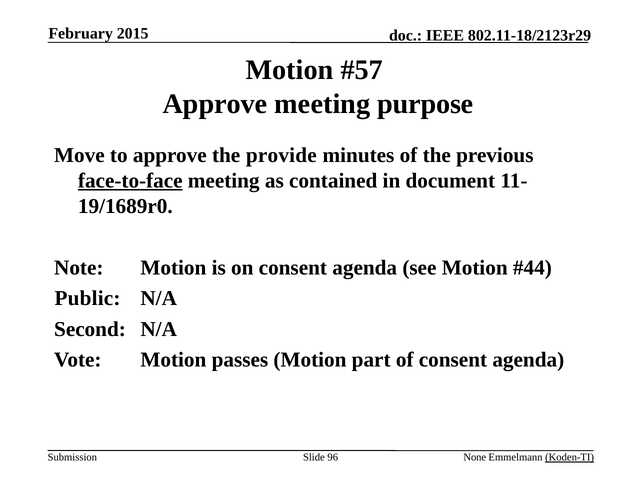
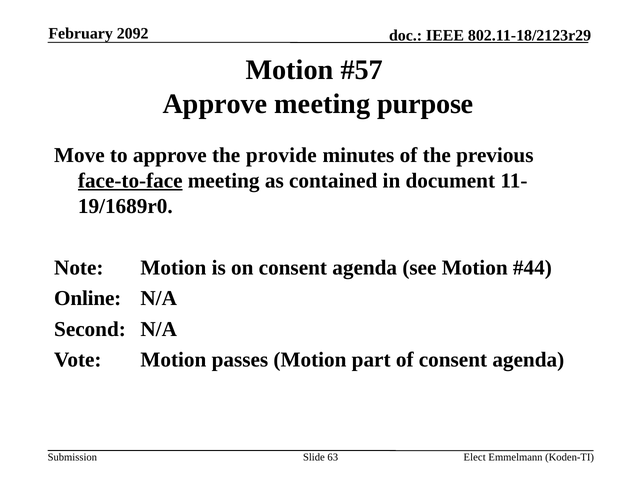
2015: 2015 -> 2092 (133, 34)
Public: Public -> Online (88, 298)
96: 96 -> 63 (333, 457)
None: None -> Elect (475, 457)
Koden-TI underline: present -> none (570, 457)
